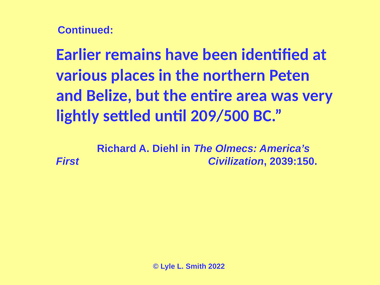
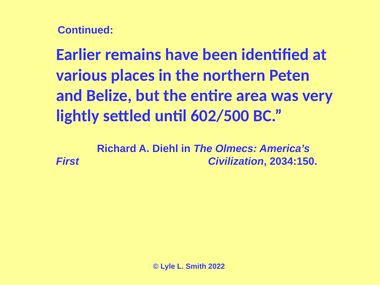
209/500: 209/500 -> 602/500 (220, 116)
2039:150: 2039:150 -> 2034:150 (293, 161)
